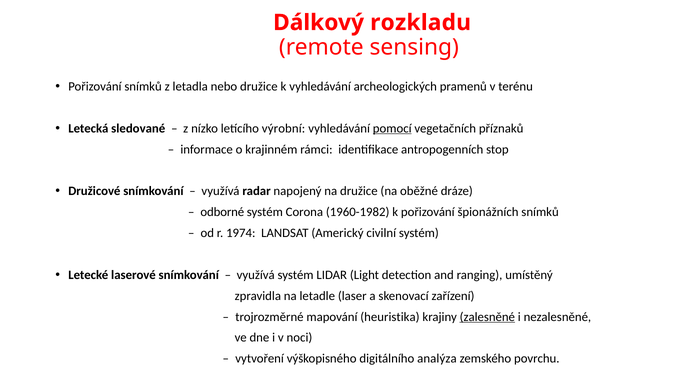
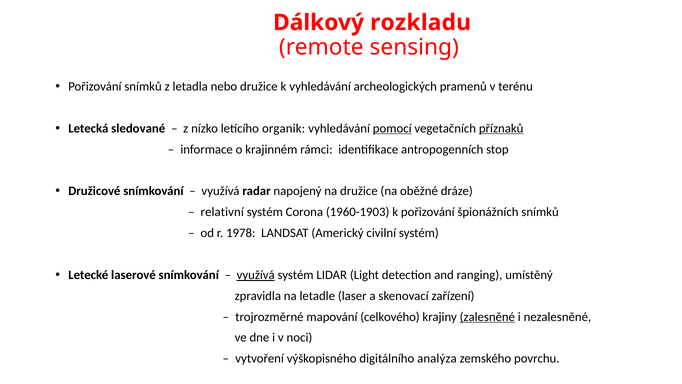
výrobní: výrobní -> organik (284, 128)
příznaků underline: none -> present (501, 128)
odborné: odborné -> relativní (222, 212)
1960-1982: 1960-1982 -> 1960-1903 (358, 212)
1974: 1974 -> 1978 (241, 233)
využívá underline: none -> present (256, 275)
heuristika: heuristika -> celkového (390, 316)
